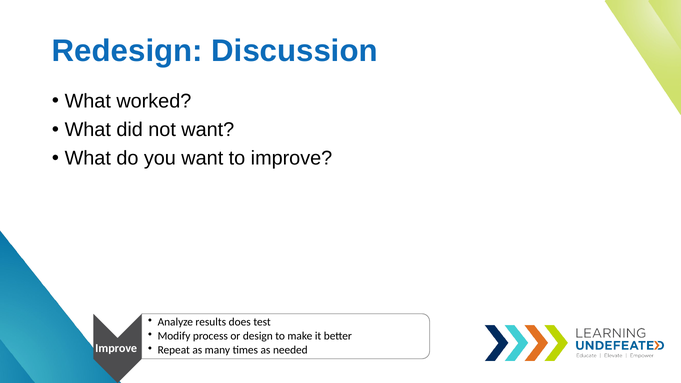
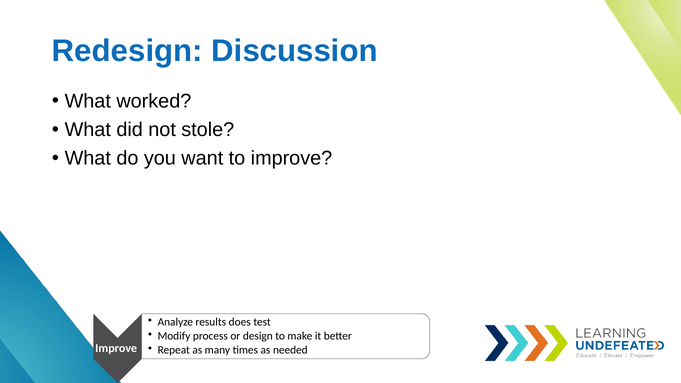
not want: want -> stole (208, 130)
